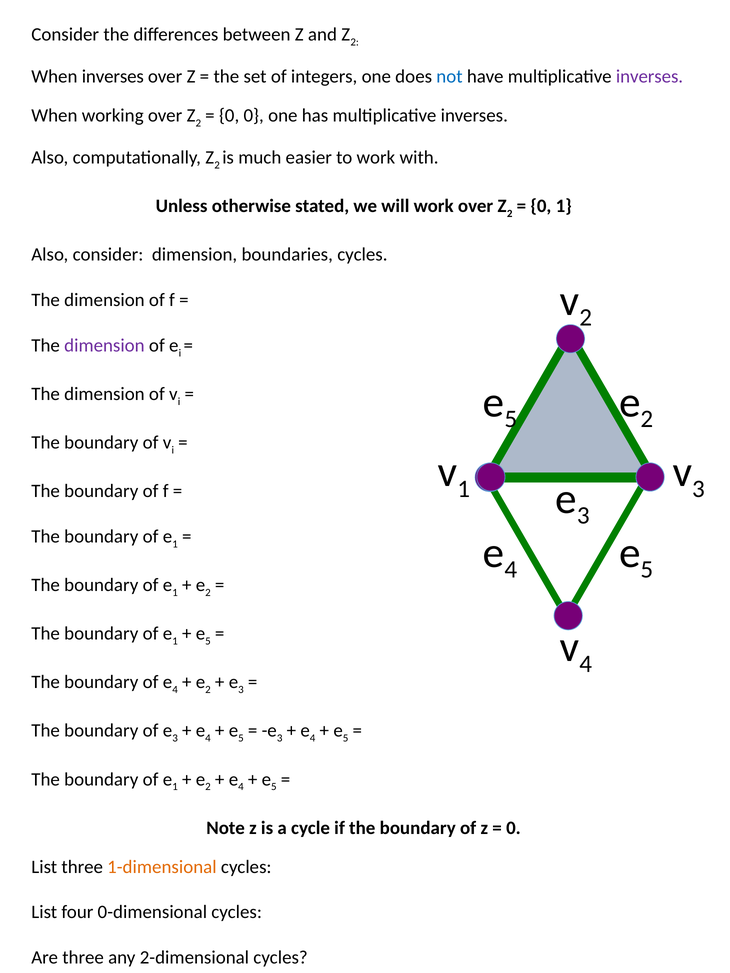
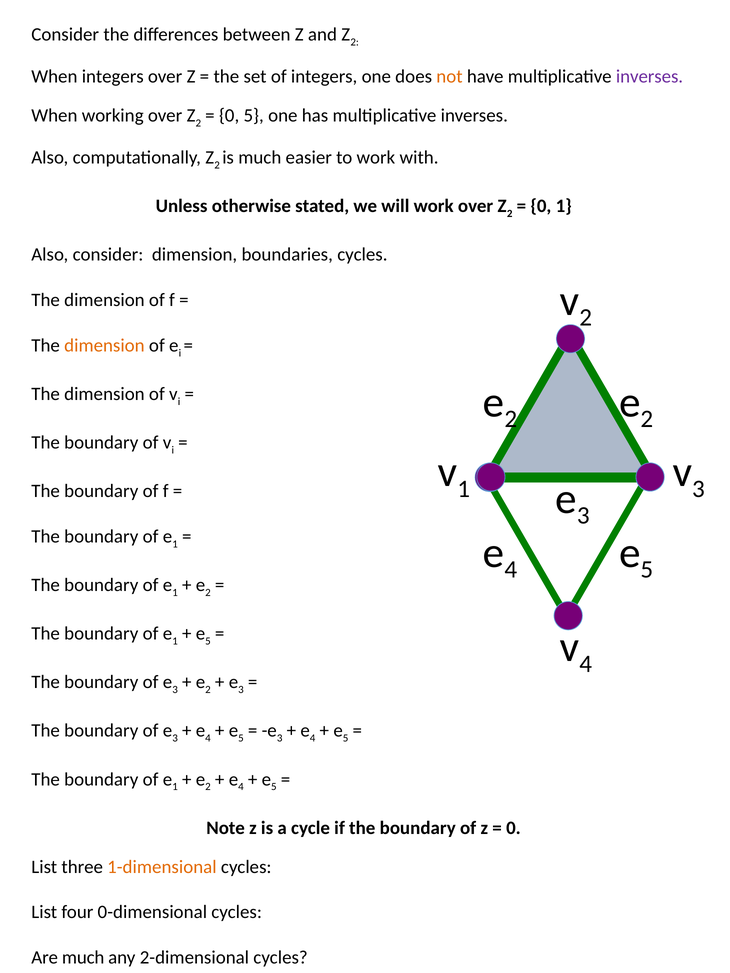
When inverses: inverses -> integers (113, 77)
not colour: blue -> orange (449, 77)
0 0: 0 -> 5 (254, 116)
dimension colour: purple -> orange (104, 346)
5: 5 -> 2 (511, 419)
4: 4 -> 3 (175, 690)
Are three: three -> much (83, 958)
